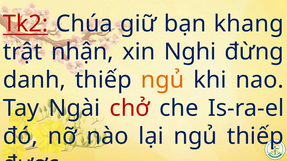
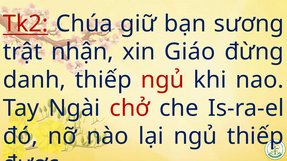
khang: khang -> sương (249, 24)
Nghi: Nghi -> Giáo (190, 52)
ngủ colour: orange -> red (163, 80)
